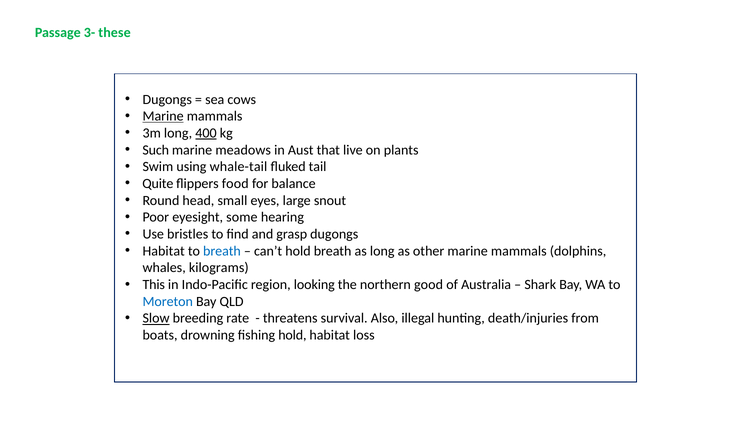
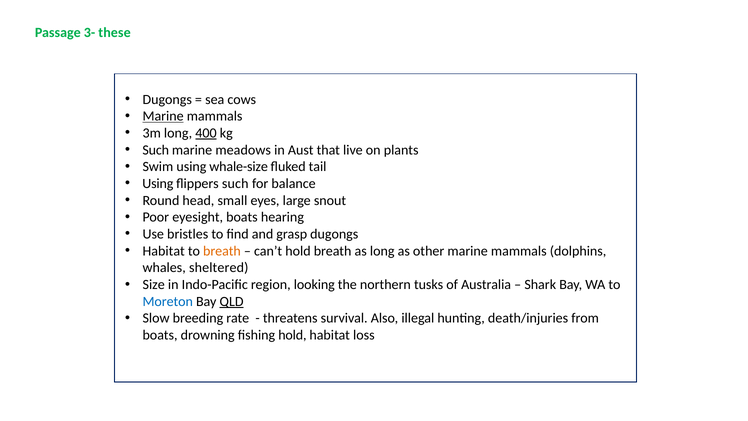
whale-tail: whale-tail -> whale-size (239, 167)
Quite: Quite -> Using (158, 183)
flippers food: food -> such (235, 183)
eyesight some: some -> boats (242, 217)
breath colour: blue -> orange (222, 251)
kilograms: kilograms -> sheltered (219, 268)
This: This -> Size (154, 284)
good: good -> tusks (429, 284)
QLD underline: none -> present (232, 301)
Slow underline: present -> none (156, 318)
